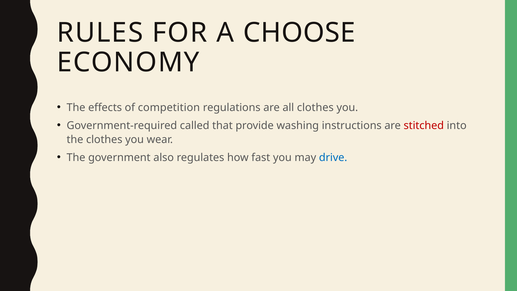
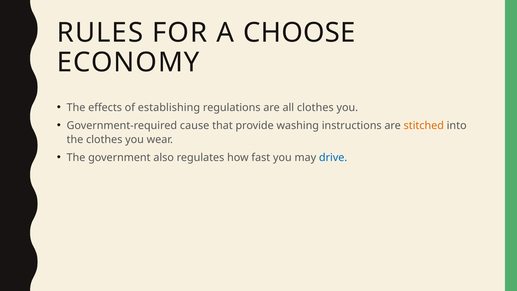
competition: competition -> establishing (169, 107)
called: called -> cause (195, 125)
stitched colour: red -> orange (424, 125)
